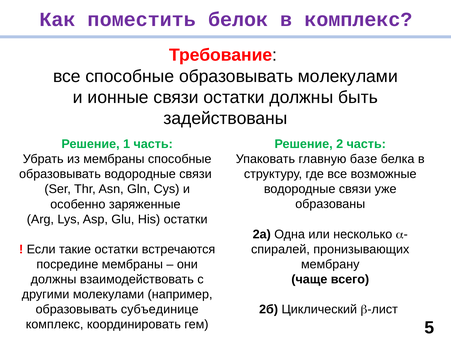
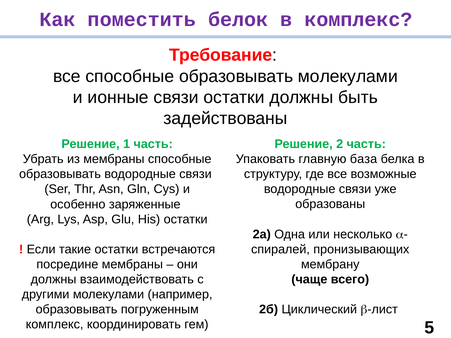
базе: базе -> база (364, 159)
субъединице: субъединице -> погруженным (160, 310)
